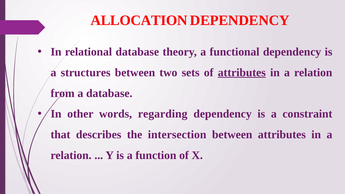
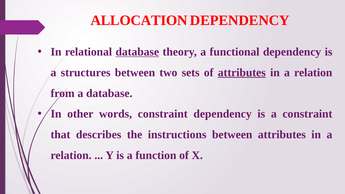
database underline: none -> present (137, 52)
words regarding: regarding -> constraint (163, 114)
intersection: intersection -> instructions (177, 135)
